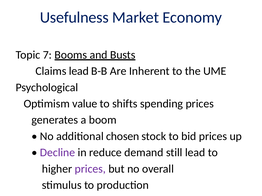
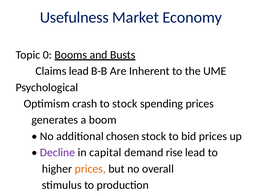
7: 7 -> 0 (47, 55)
value: value -> crash (85, 104)
to shifts: shifts -> stock (125, 104)
reduce: reduce -> capital (105, 153)
still: still -> rise (174, 153)
prices colour: purple -> orange (90, 169)
